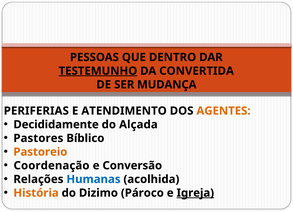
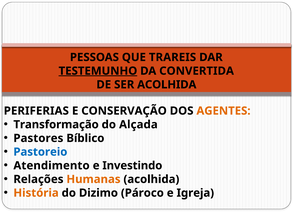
DENTRO: DENTRO -> TRAREIS (173, 57)
SER MUDANÇA: MUDANÇA -> ACOLHIDA (167, 85)
ATENDIMENTO: ATENDIMENTO -> CONSERVAÇÃO (124, 111)
Decididamente: Decididamente -> Transformação (56, 125)
Pastoreio colour: orange -> blue (40, 152)
Coordenação: Coordenação -> Atendimento (52, 166)
Conversão: Conversão -> Investindo (132, 166)
Humanas colour: blue -> orange (93, 179)
Igreja underline: present -> none (195, 193)
